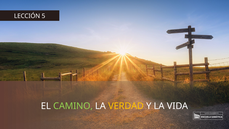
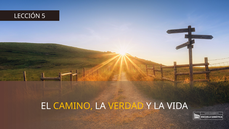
CAMINO colour: light green -> yellow (73, 106)
